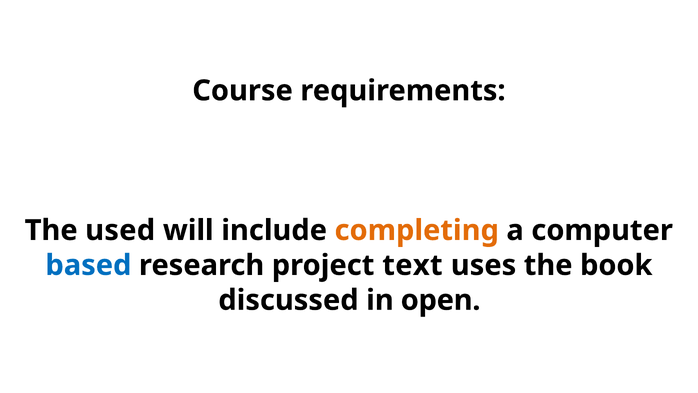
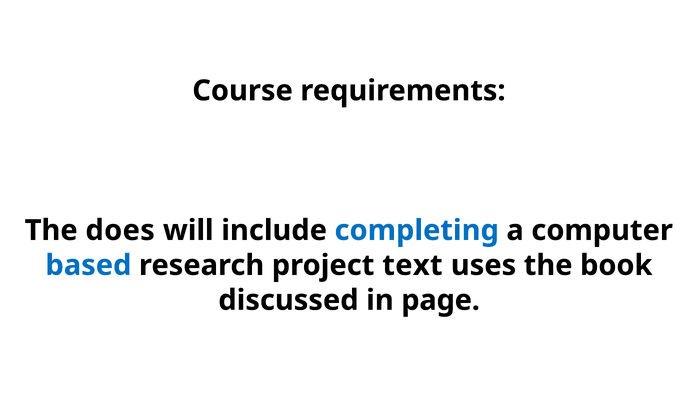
used: used -> does (120, 230)
completing colour: orange -> blue (417, 230)
open: open -> page (441, 300)
